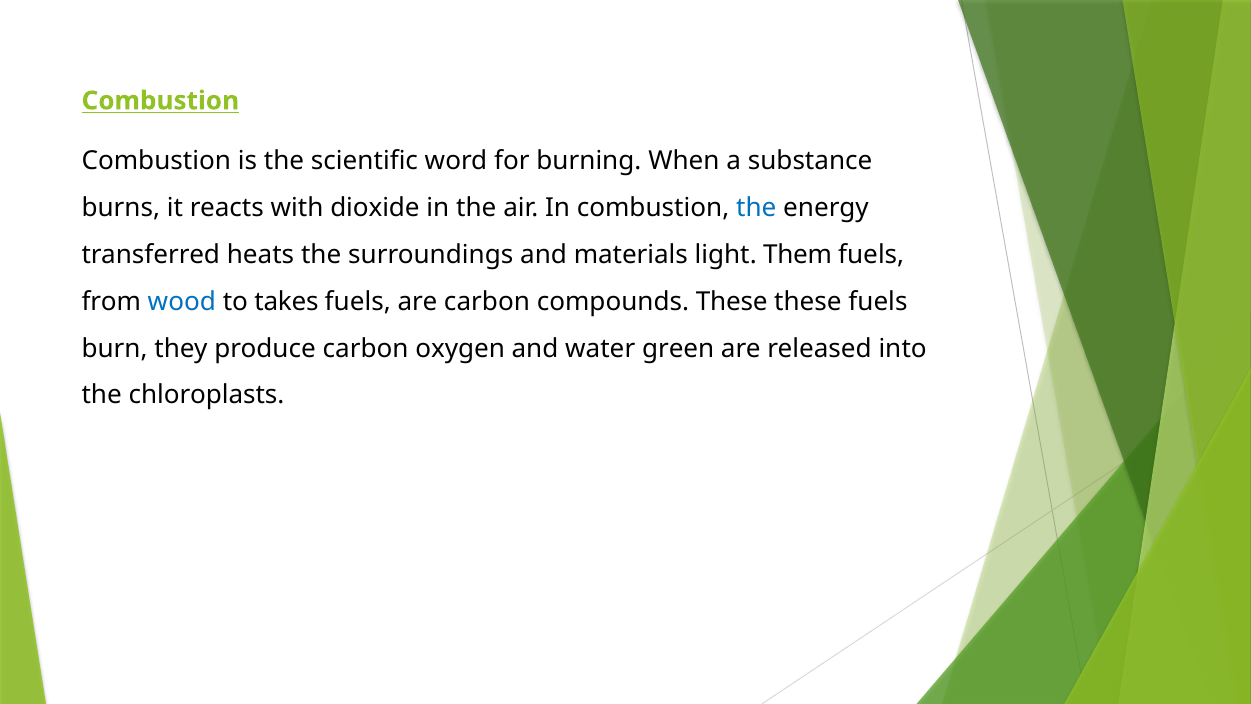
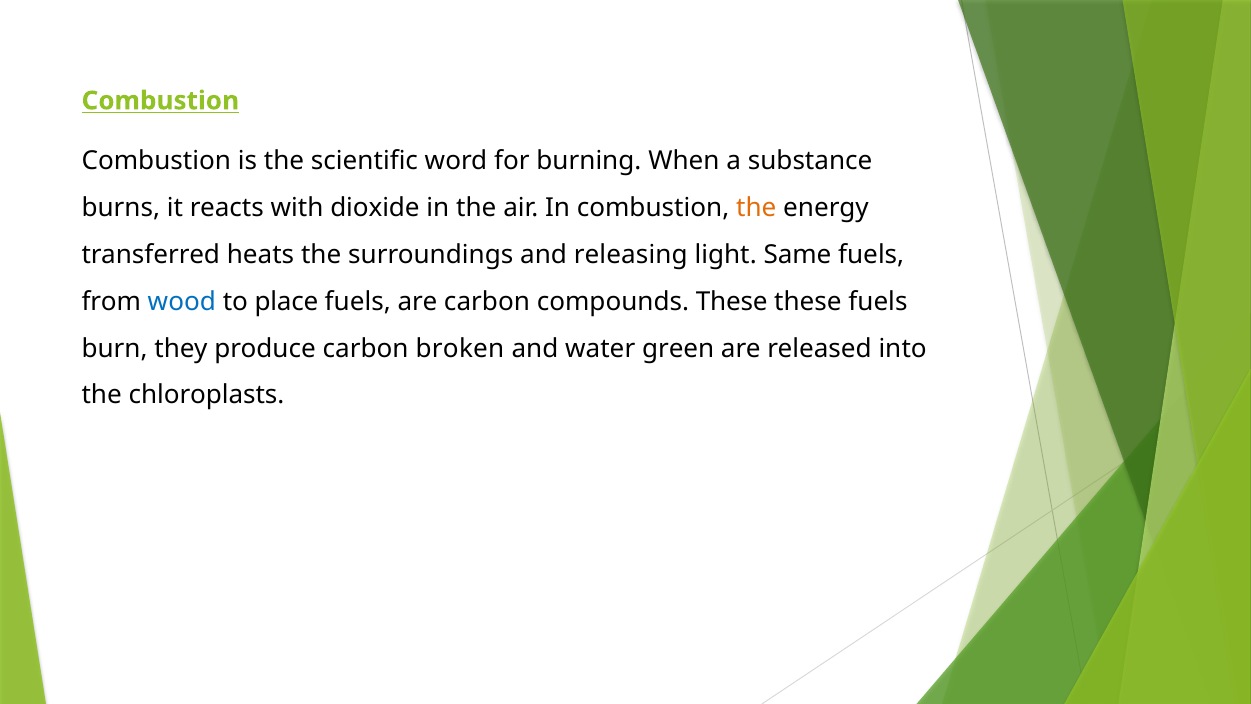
the colour: blue -> orange (756, 208)
materials: materials -> releasing (631, 254)
Them: Them -> Same (797, 254)
takes: takes -> place (286, 301)
oxygen: oxygen -> broken (460, 348)
